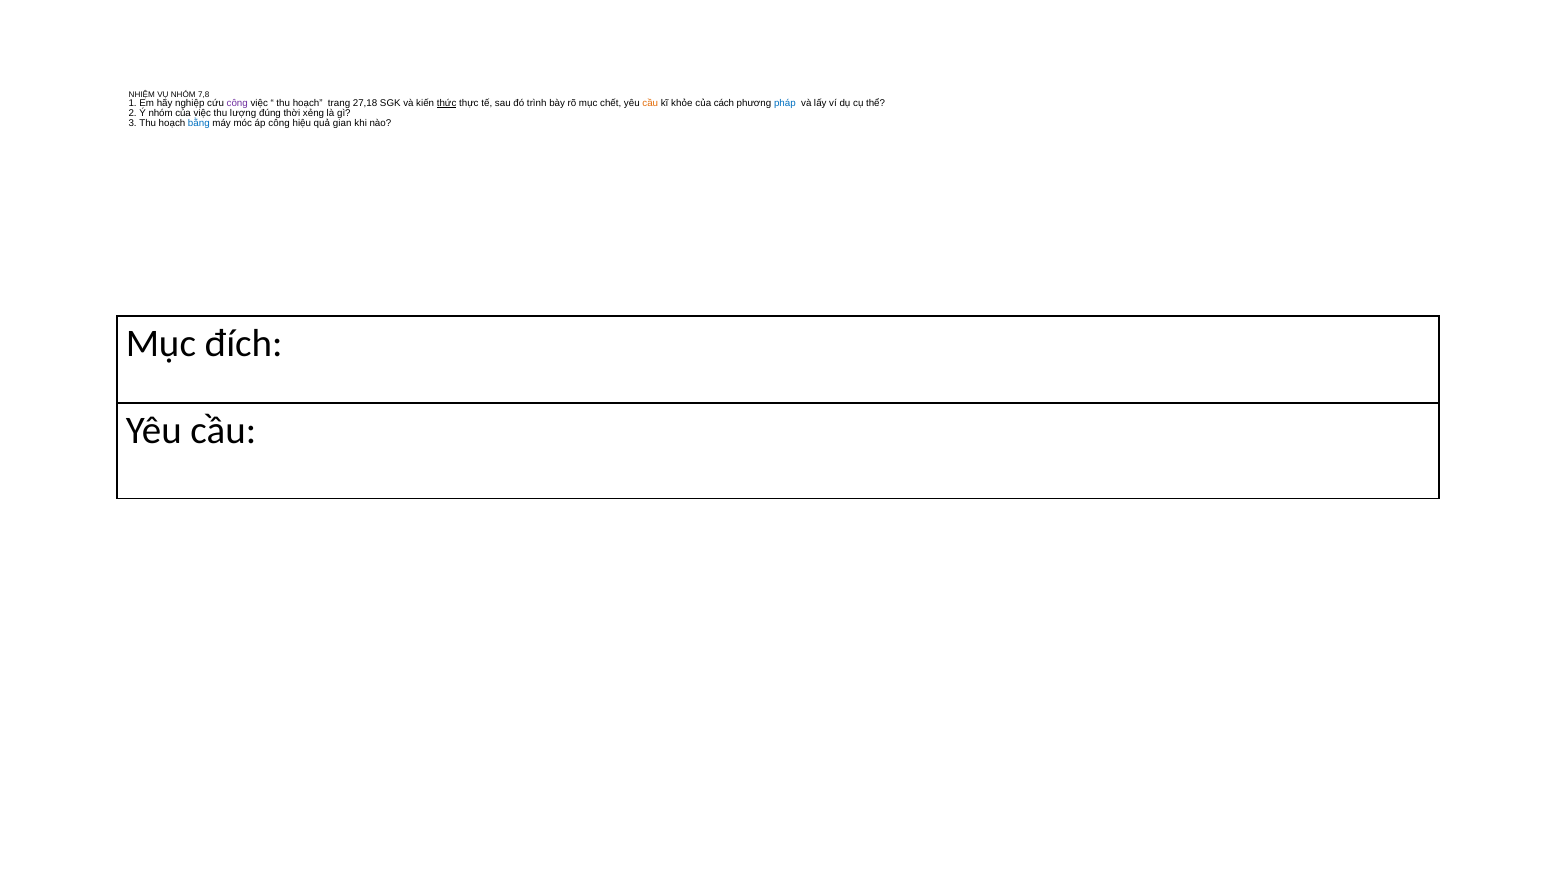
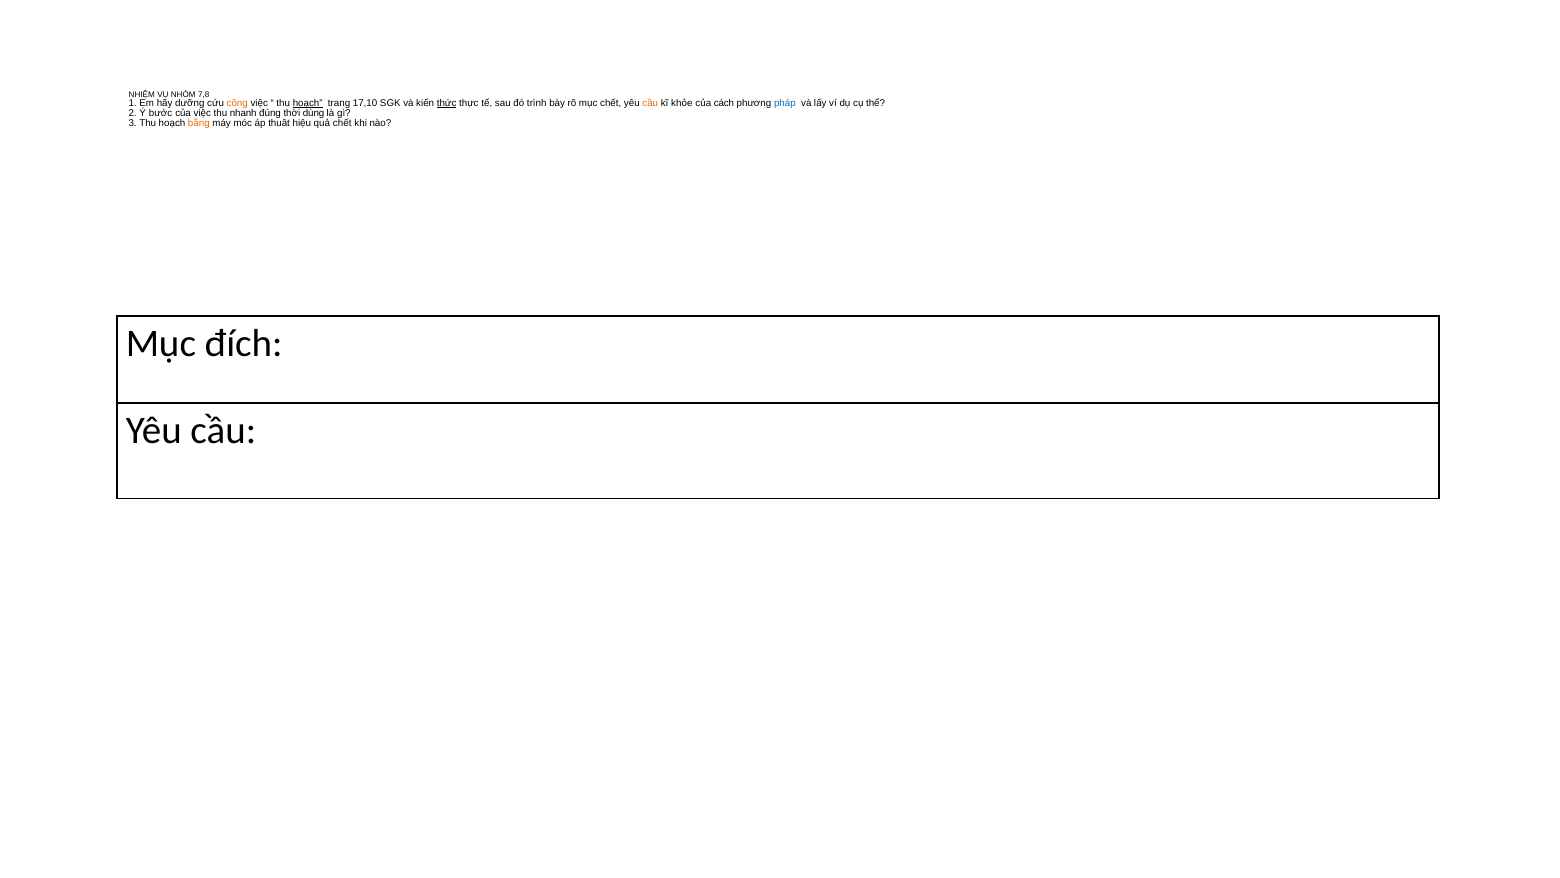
nghiệp: nghiệp -> dưỡng (190, 104)
công colour: purple -> orange (237, 104)
hoạch underline: none -> present (308, 104)
27,18: 27,18 -> 17,10 (365, 104)
Ý nhóm: nhóm -> bước (161, 113)
lượng: lượng -> nhanh (243, 113)
xẻng: xẻng -> dùng (314, 113)
bằng colour: blue -> orange (199, 123)
áp công: công -> thuât (279, 123)
quả gian: gian -> chết (342, 123)
